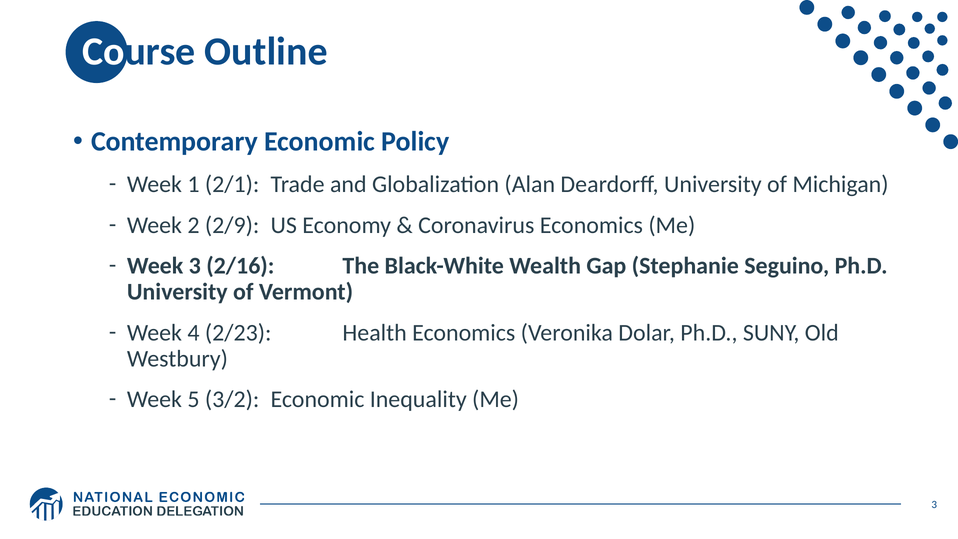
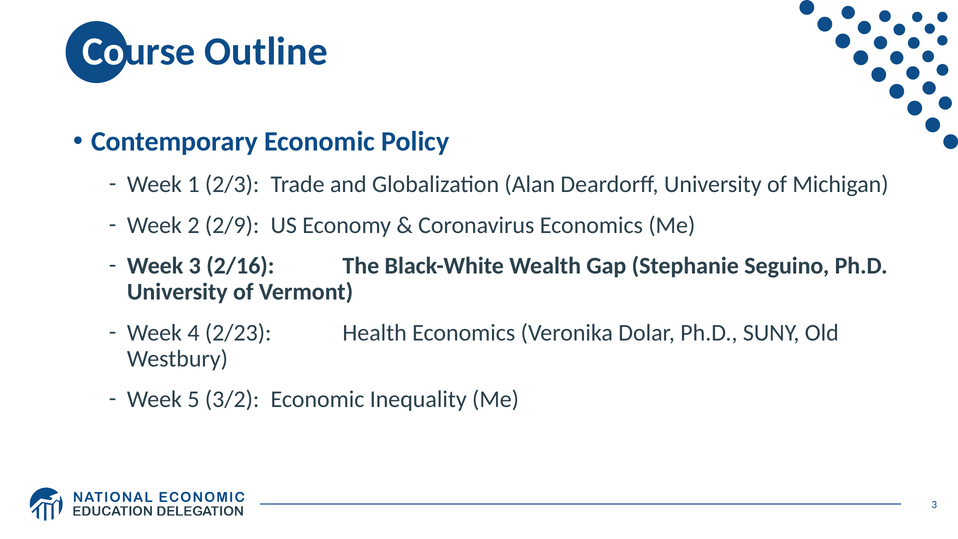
2/1: 2/1 -> 2/3 (232, 184)
